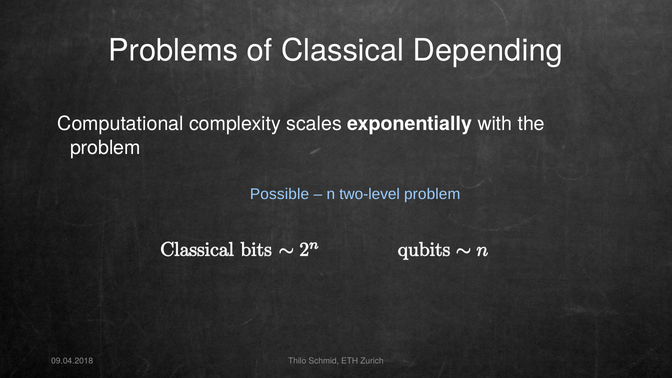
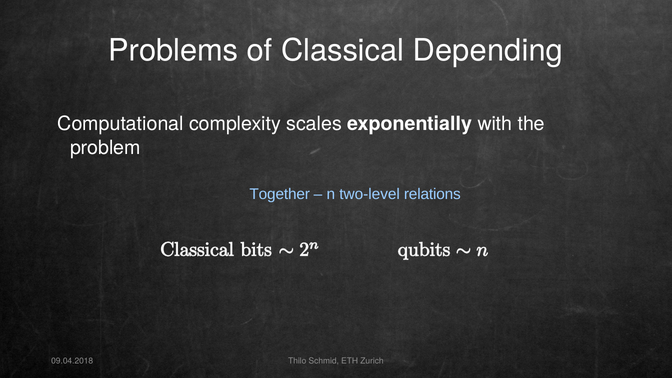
Possible: Possible -> Together (280, 194)
two-level problem: problem -> relations (432, 194)
